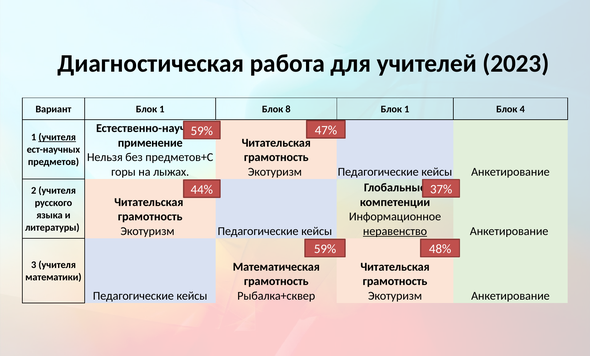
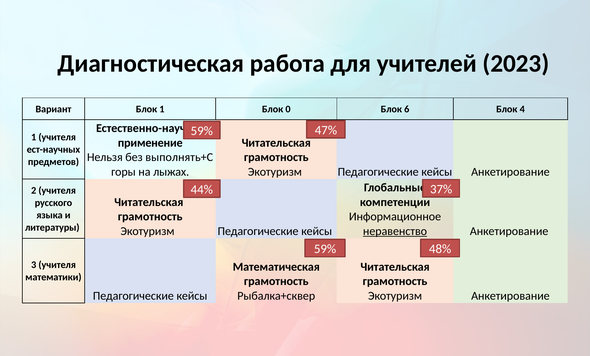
8: 8 -> 0 (288, 109)
1: 1 -> 6 (407, 109)
учителя underline: present -> none (57, 137)
предметов+С: предметов+С -> выполнять+С (179, 157)
